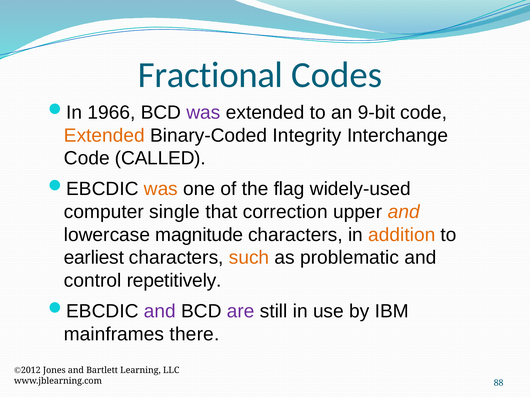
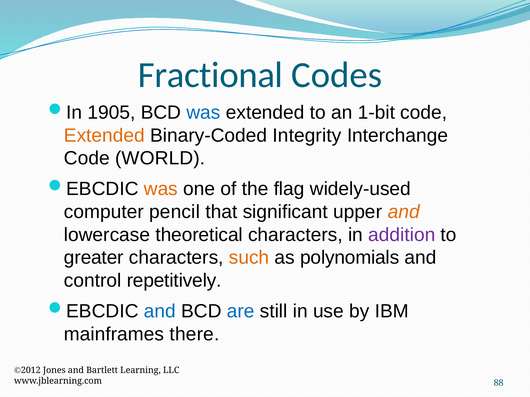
1966: 1966 -> 1905 (111, 113)
was colour: purple -> blue (203, 113)
9-bit: 9-bit -> 1-bit (376, 113)
CALLED: CALLED -> WORLD (160, 158)
single: single -> pencil (174, 212)
correction: correction -> significant (285, 212)
magnitude: magnitude -> theoretical (199, 235)
addition colour: orange -> purple (402, 235)
earliest: earliest -> greater (94, 258)
problematic: problematic -> polynomials (350, 258)
and colour: purple -> blue (160, 312)
are colour: purple -> blue (241, 312)
